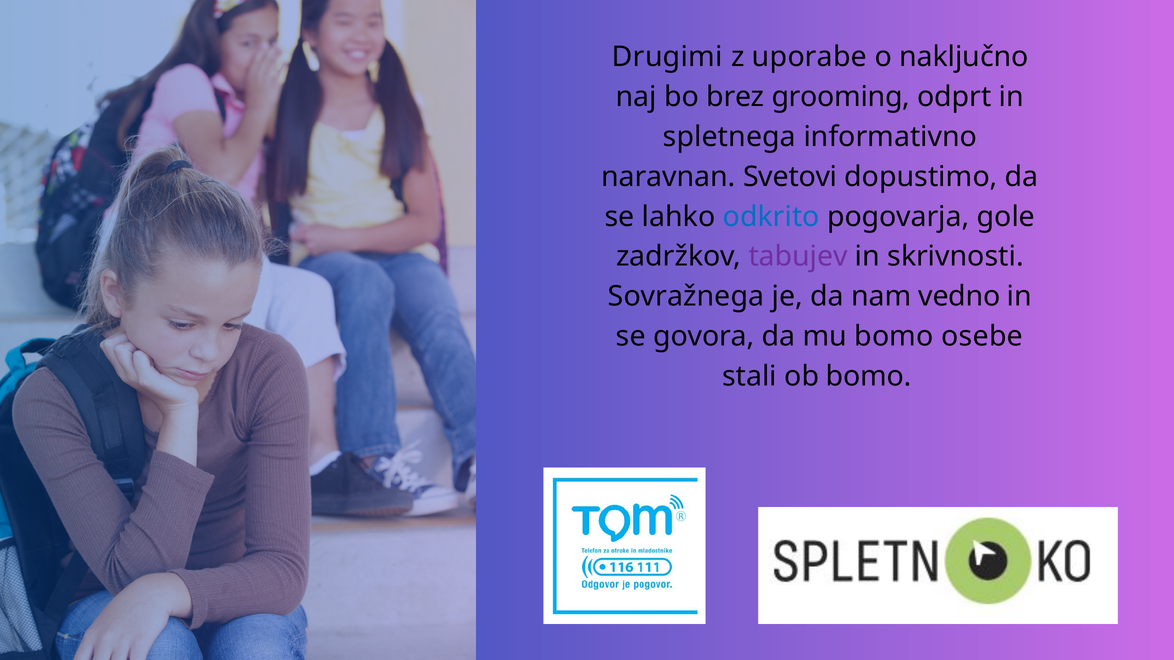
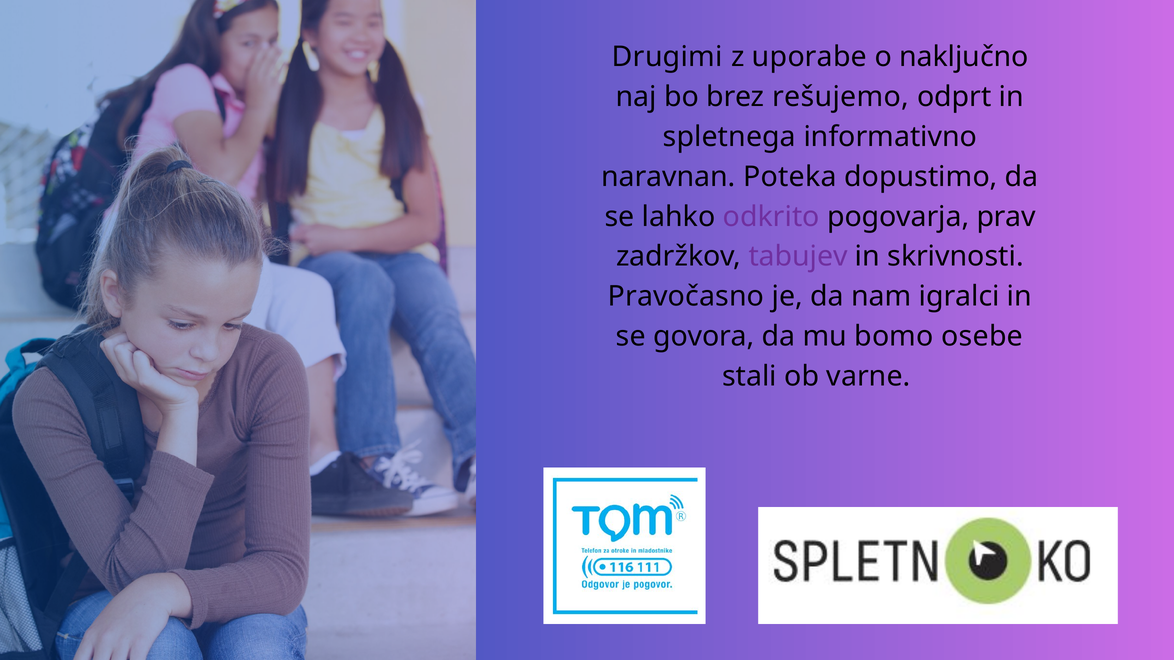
grooming: grooming -> rešujemo (841, 97)
Svetovi: Svetovi -> Poteka (790, 177)
odkrito colour: blue -> purple (771, 217)
gole: gole -> prav (1006, 217)
Sovražnega: Sovražnega -> Pravočasno (686, 297)
vedno: vedno -> igralci (959, 297)
ob bomo: bomo -> varne (868, 377)
